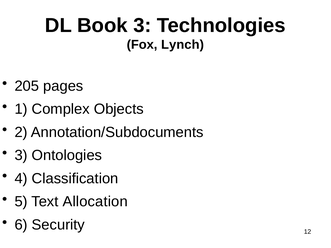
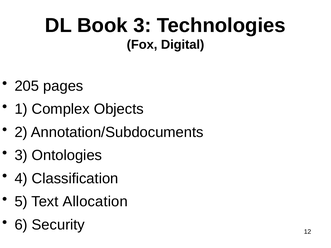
Lynch: Lynch -> Digital (183, 45)
